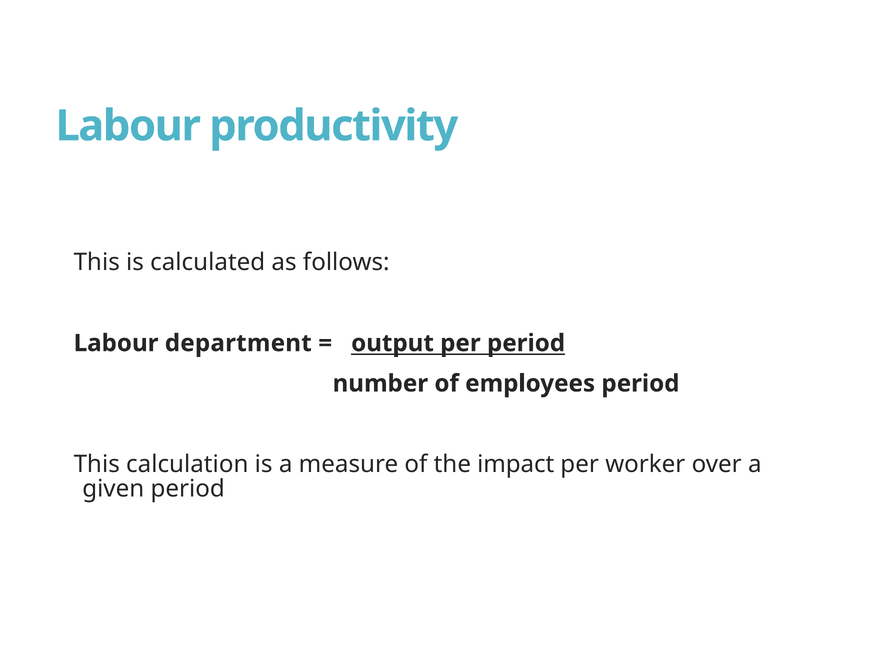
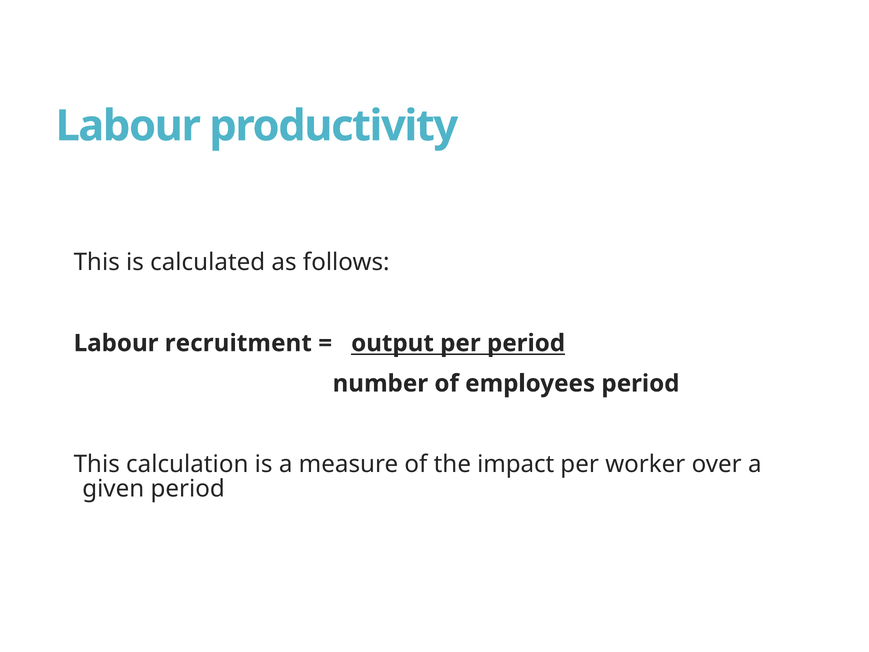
department: department -> recruitment (238, 343)
